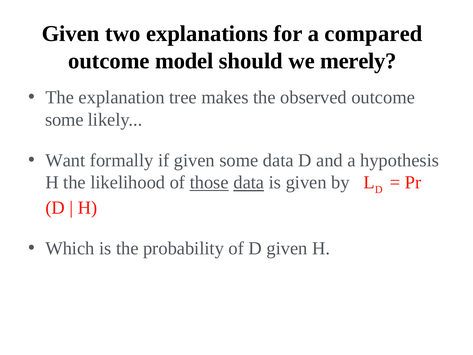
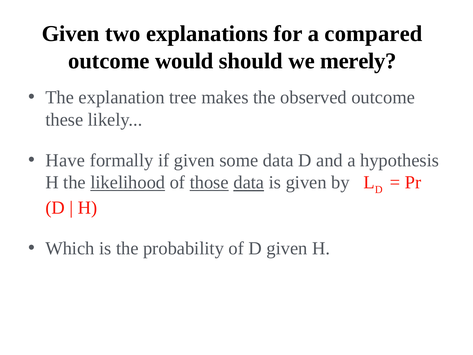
model: model -> would (184, 61)
some: some -> these (64, 120)
Want: Want -> Have (65, 160)
likelihood underline: none -> present (128, 182)
